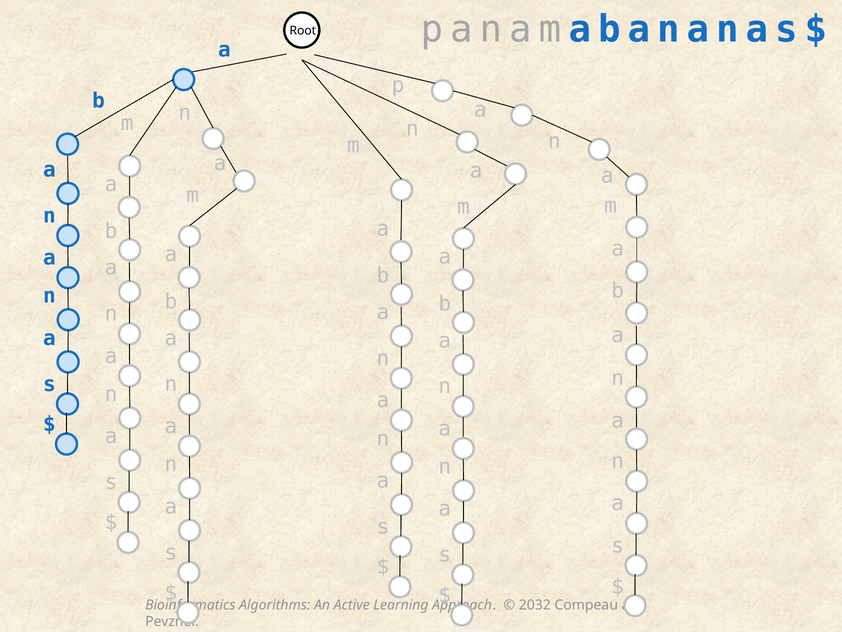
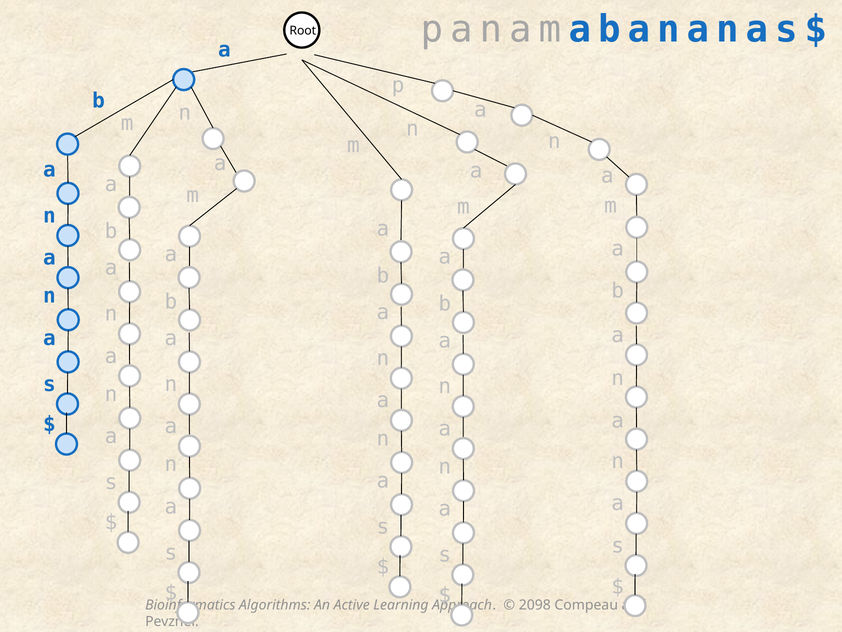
2032: 2032 -> 2098 (535, 604)
